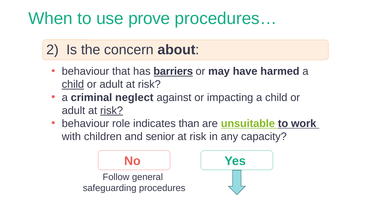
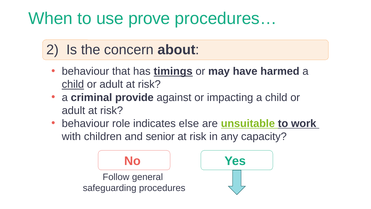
barriers: barriers -> timings (173, 71)
neglect: neglect -> provide (134, 97)
risk underline: present -> none (112, 110)
than: than -> else (189, 123)
